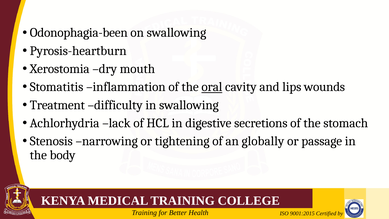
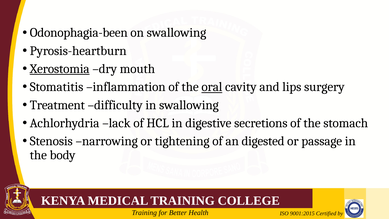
Xerostomia underline: none -> present (60, 69)
wounds: wounds -> surgery (324, 87)
globally: globally -> digested (263, 141)
